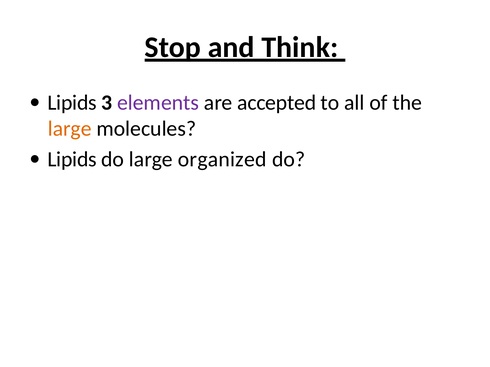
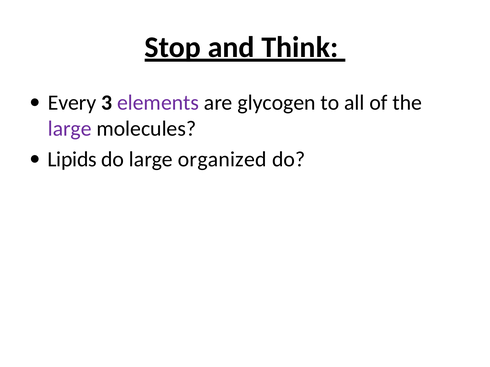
Lipids: Lipids -> Every (72, 103)
accepted: accepted -> glycogen (277, 103)
large colour: orange -> purple (70, 129)
